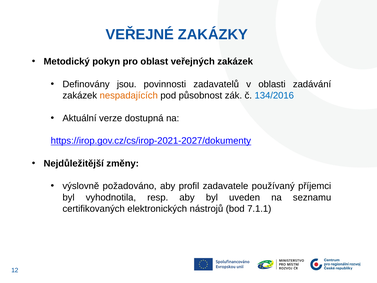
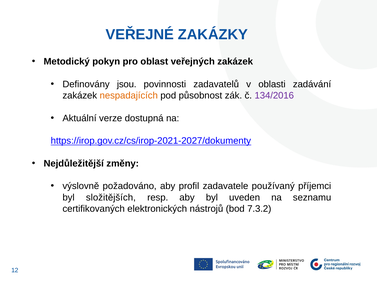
134/2016 colour: blue -> purple (274, 95)
vyhodnotila: vyhodnotila -> složitějších (111, 197)
7.1.1: 7.1.1 -> 7.3.2 (259, 209)
